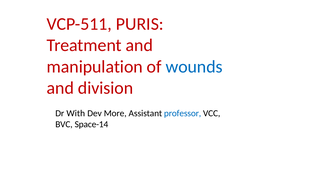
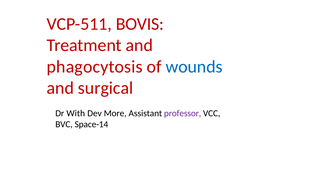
PURIS: PURIS -> BOVIS (140, 24)
manipulation: manipulation -> phagocytosis (95, 67)
division: division -> surgical (106, 88)
professor colour: blue -> purple (183, 114)
